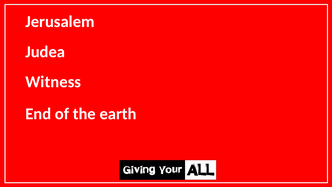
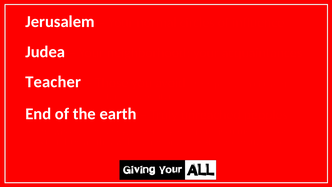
Witness: Witness -> Teacher (53, 82)
